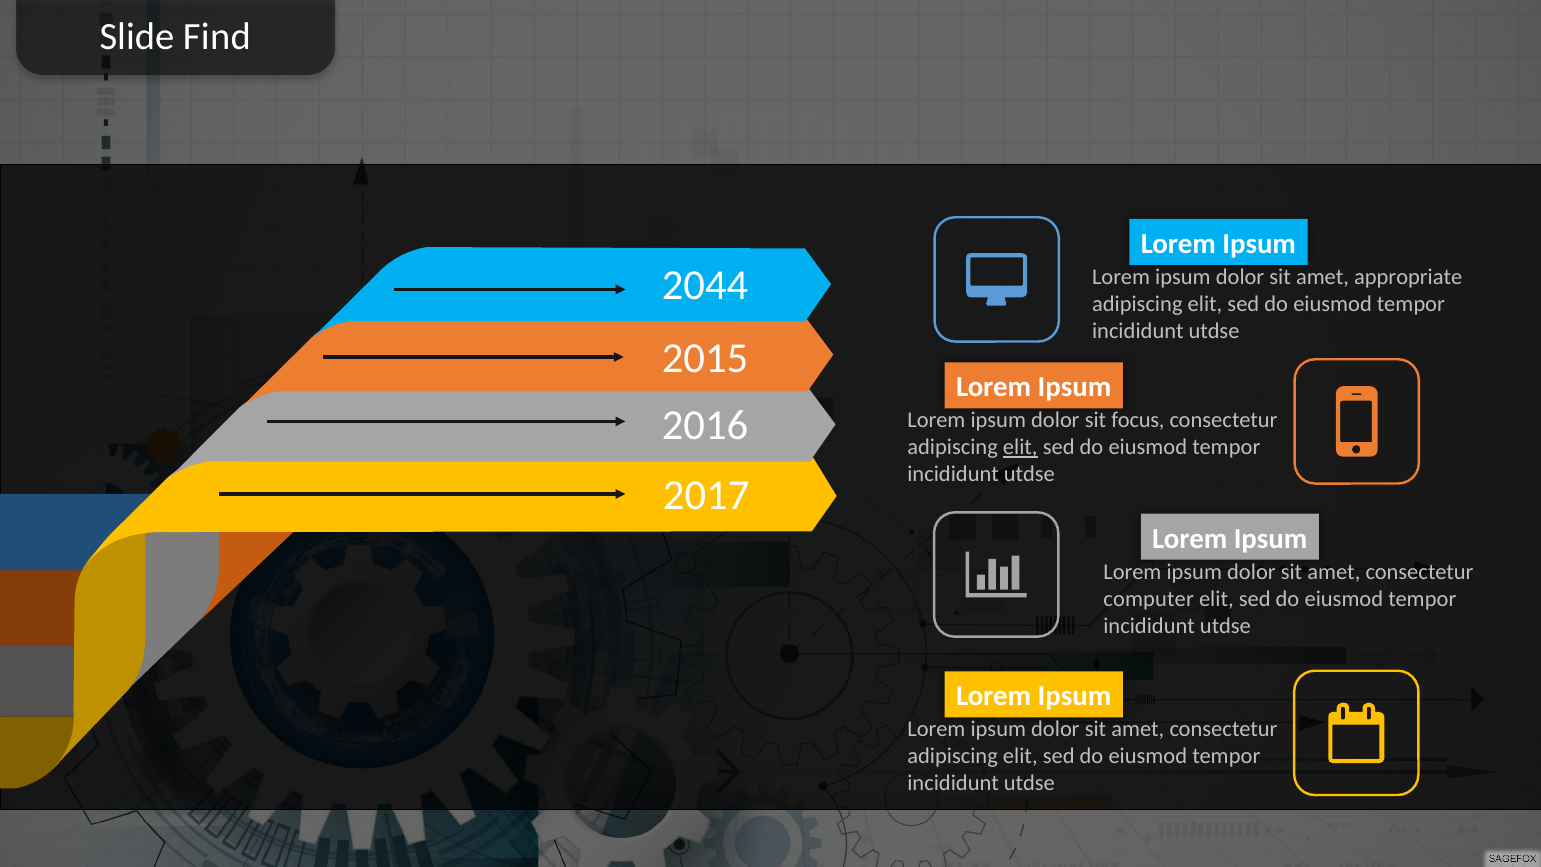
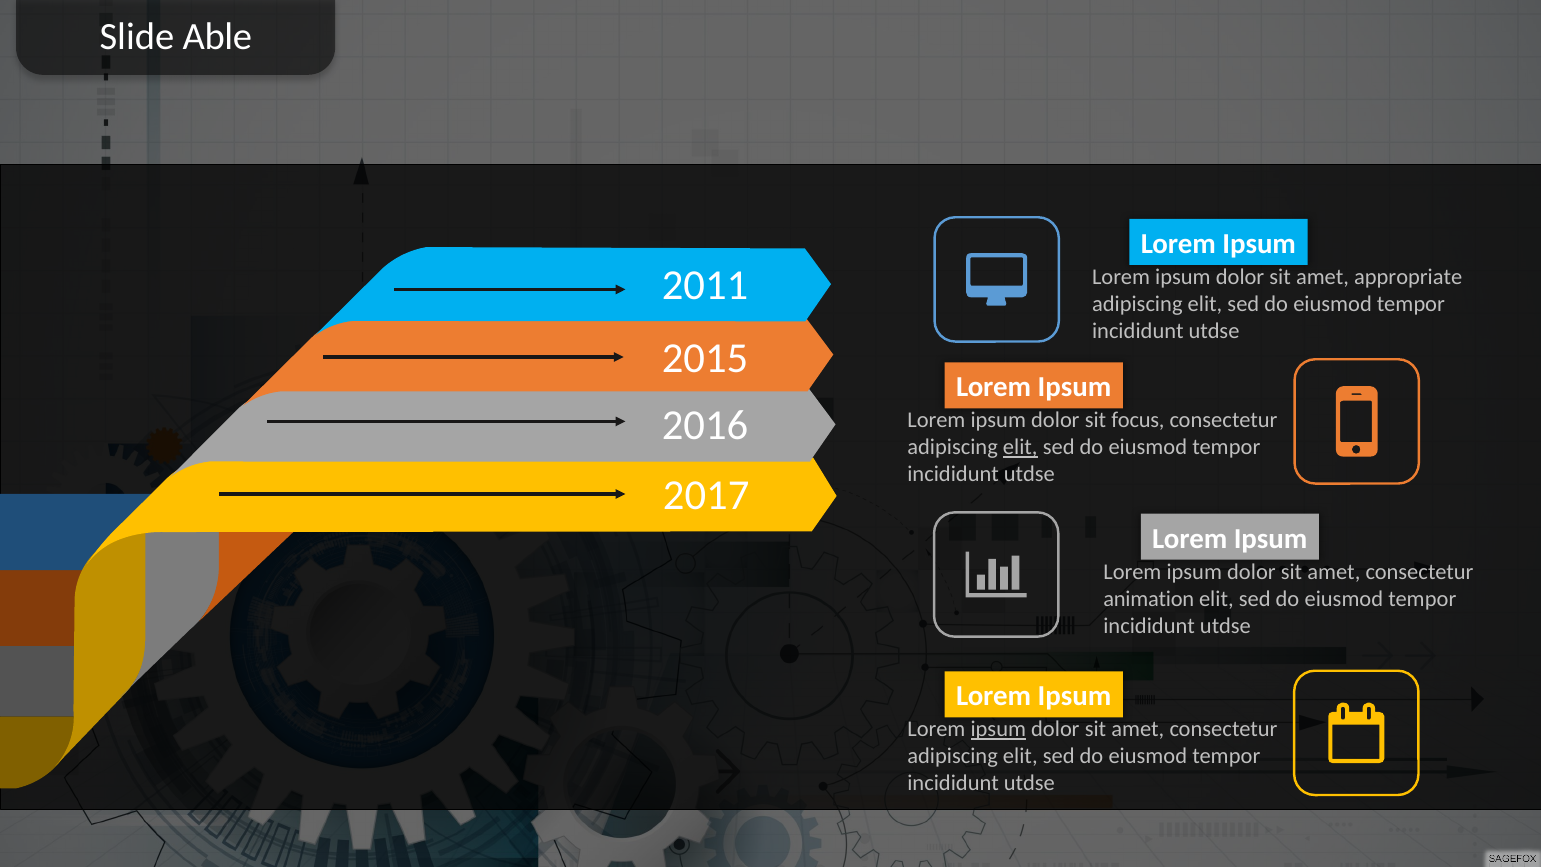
Find: Find -> Able (217, 36)
2044: 2044 -> 2011 (705, 285)
computer: computer -> animation (1149, 599)
ipsum underline: none -> present (998, 729)
